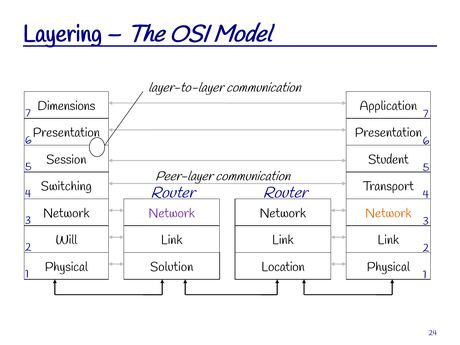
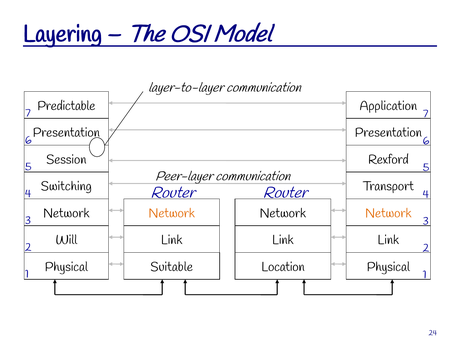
Dimensions: Dimensions -> Predictable (66, 106)
Student: Student -> Rexford (388, 159)
Network colour: purple -> orange (172, 213)
Solution: Solution -> Suitable (172, 267)
